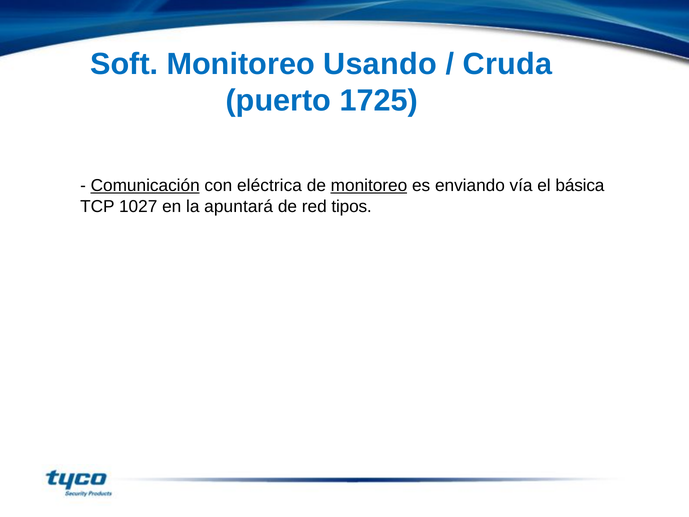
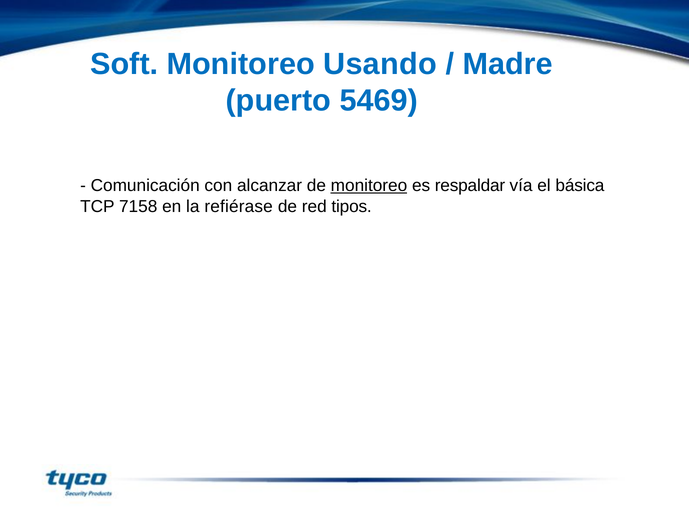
Cruda: Cruda -> Madre (508, 64)
1725: 1725 -> 5469 (379, 101)
Comunicación underline: present -> none (145, 186)
eléctrica: eléctrica -> alcanzar (270, 186)
enviando: enviando -> respaldar (470, 186)
1027: 1027 -> 7158 (138, 206)
apuntará: apuntará -> refiérase (239, 206)
